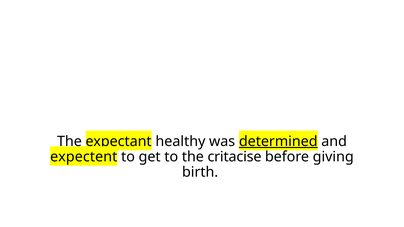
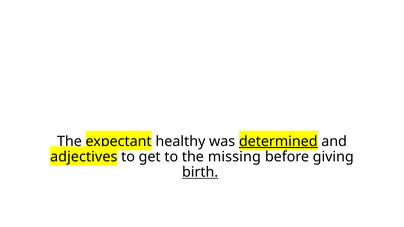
expectent: expectent -> adjectives (84, 157)
critacise: critacise -> missing (234, 157)
birth underline: none -> present (200, 172)
